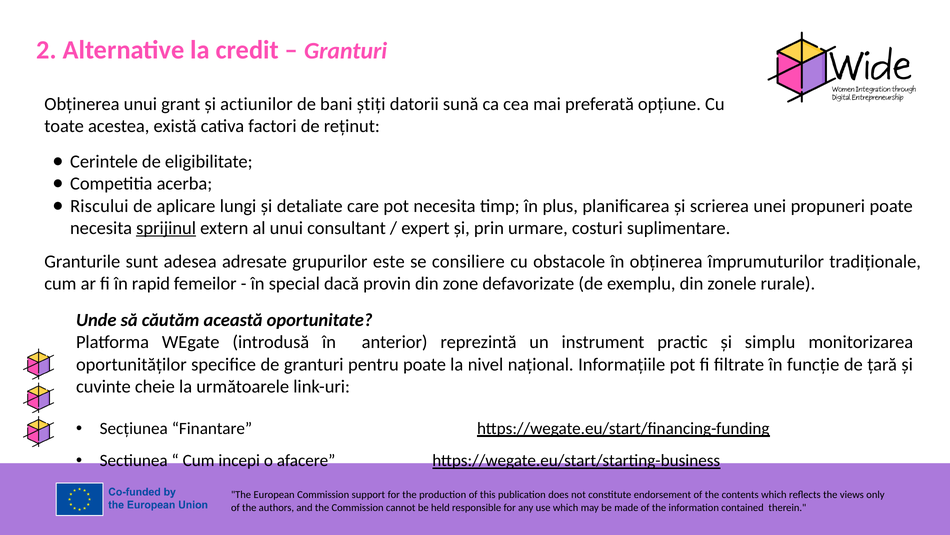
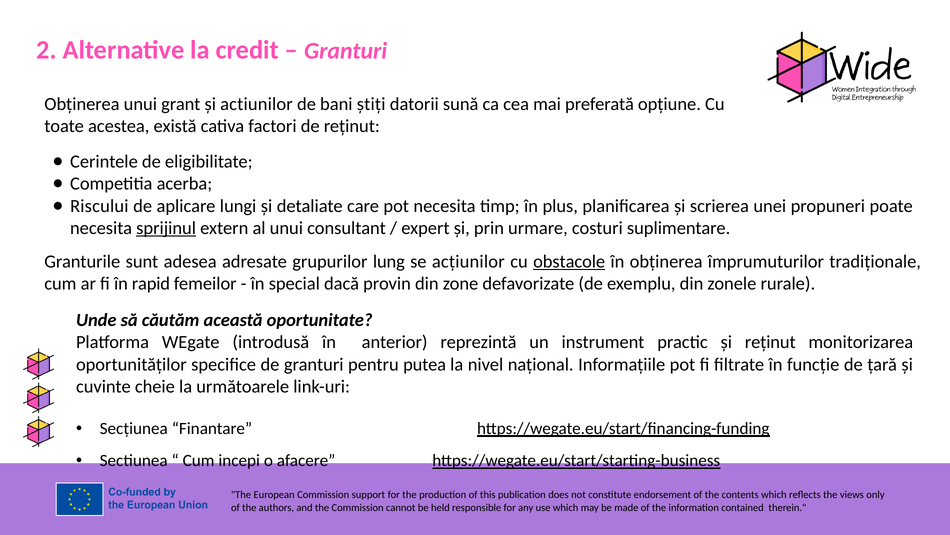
este: este -> lung (389, 261)
consiliere: consiliere -> acțiunilor (468, 261)
obstacole underline: none -> present (569, 261)
și simplu: simplu -> reținut (770, 342)
pentru poate: poate -> putea (425, 364)
